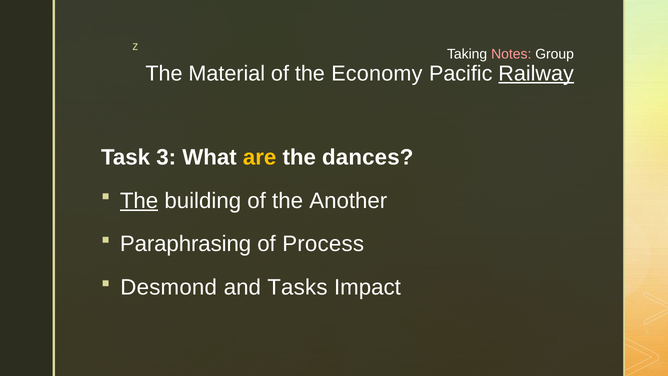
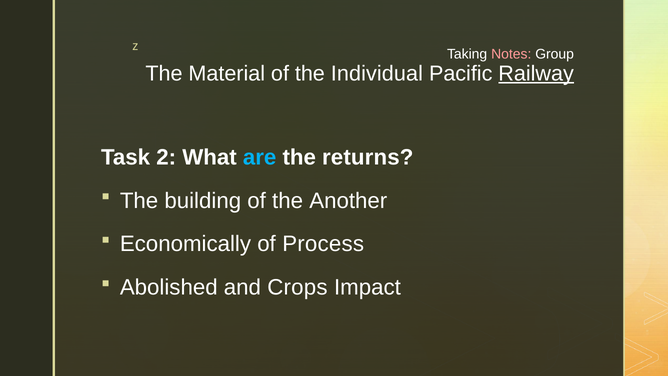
Economy: Economy -> Individual (377, 73)
3: 3 -> 2 (166, 157)
are colour: yellow -> light blue (260, 157)
dances: dances -> returns (368, 157)
The underline: present -> none (139, 201)
Paraphrasing: Paraphrasing -> Economically (185, 244)
Desmond: Desmond -> Abolished (169, 287)
Tasks: Tasks -> Crops (297, 287)
